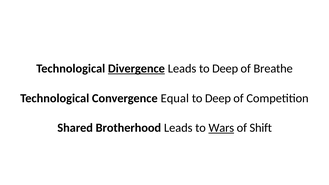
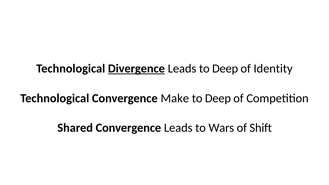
Breathe: Breathe -> Identity (273, 69)
Equal: Equal -> Make (175, 98)
Shared Brotherhood: Brotherhood -> Convergence (128, 128)
Wars underline: present -> none (221, 128)
